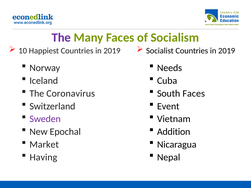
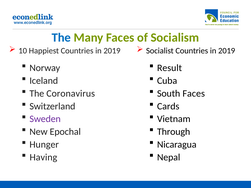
The colour: purple -> blue (61, 38)
Needs: Needs -> Result (169, 68)
Event: Event -> Cards (168, 106)
Addition: Addition -> Through (174, 132)
Market: Market -> Hunger (44, 145)
